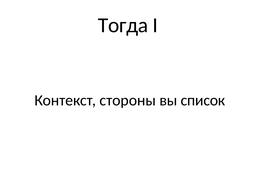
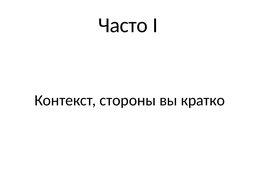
Тогда: Тогда -> Часто (123, 25)
список: список -> кратко (203, 100)
